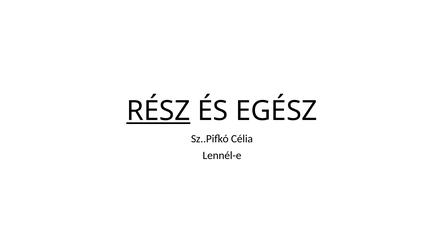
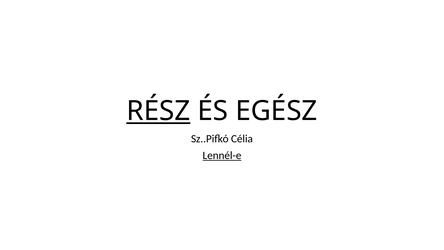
Lennél-e underline: none -> present (222, 155)
